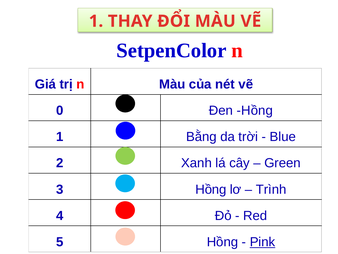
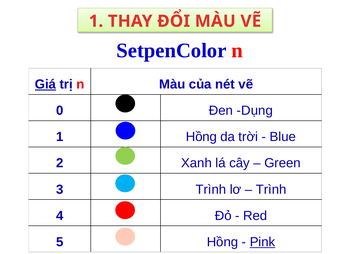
Giá underline: none -> present (45, 84)
Đen Hồng: Hồng -> Dụng (255, 110)
1 Bằng: Bằng -> Hồng (201, 137)
3 Hồng: Hồng -> Trình (211, 189)
